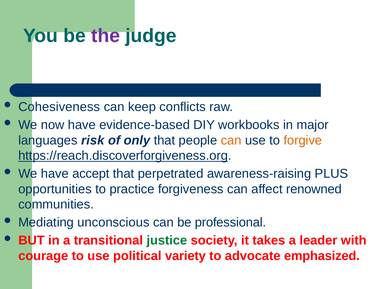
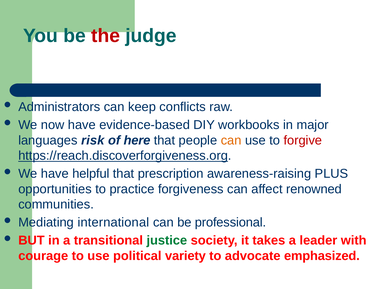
the colour: purple -> red (106, 36)
Cohesiveness: Cohesiveness -> Administrators (59, 107)
only: only -> here (137, 140)
forgive colour: orange -> red (303, 140)
accept: accept -> helpful (91, 174)
perpetrated: perpetrated -> prescription (171, 174)
unconscious: unconscious -> international (113, 222)
